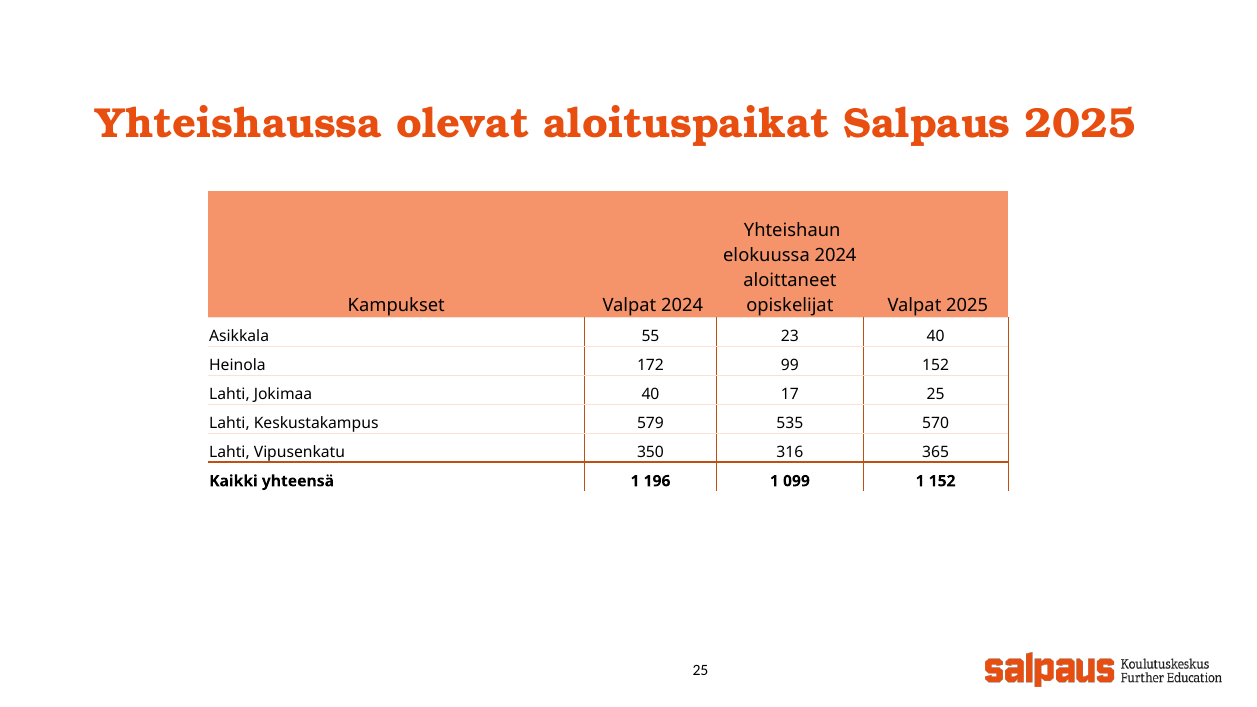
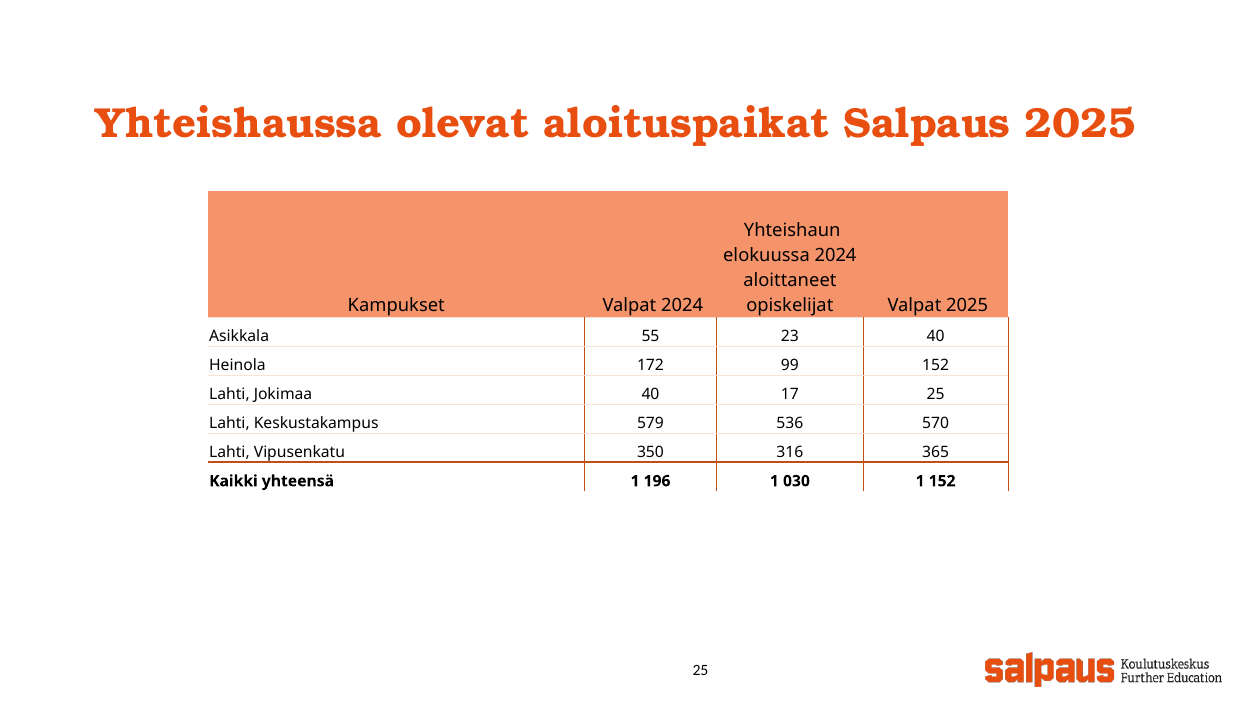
535: 535 -> 536 (790, 423)
099: 099 -> 030 (796, 481)
